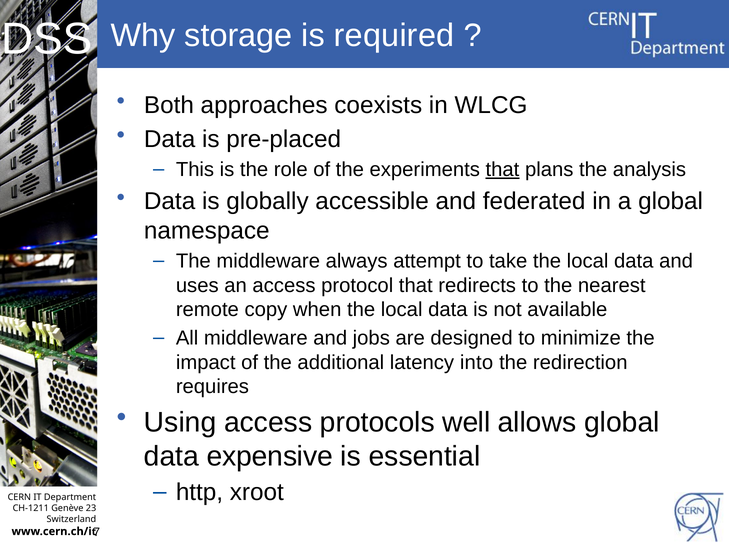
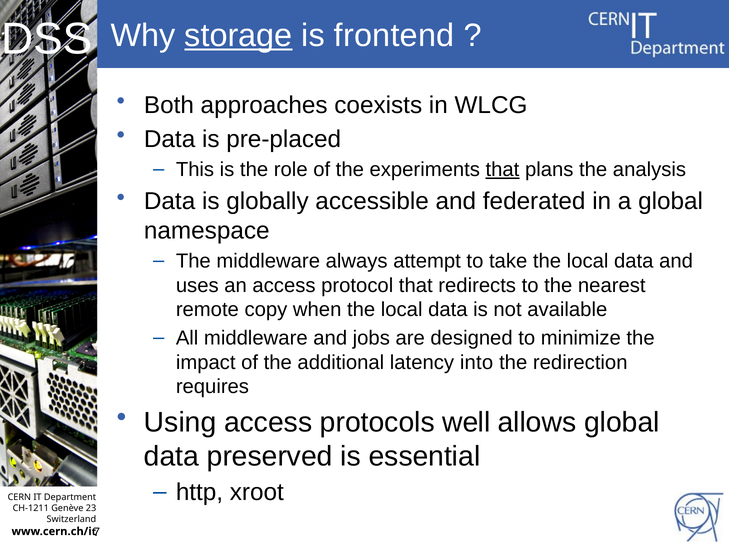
storage underline: none -> present (238, 36)
required: required -> frontend (394, 36)
expensive: expensive -> preserved (270, 456)
